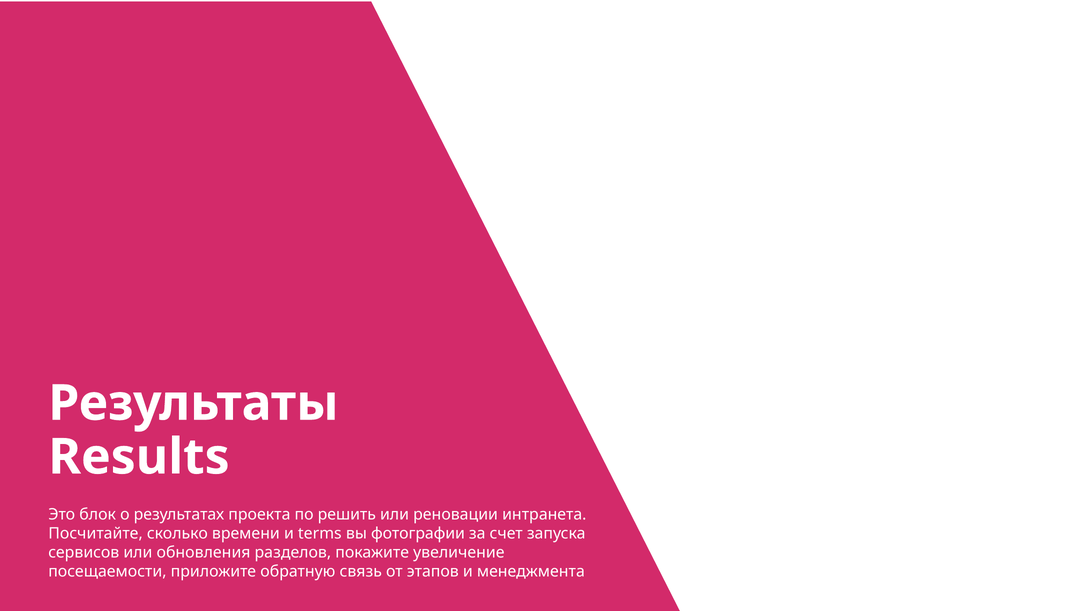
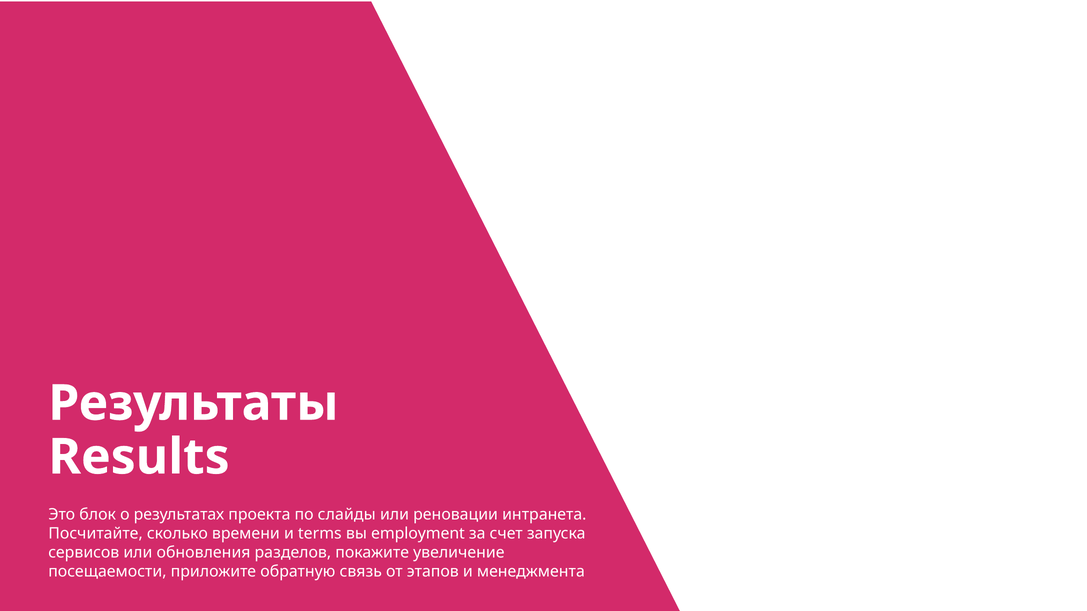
решить: решить -> слайды (347, 515)
фотографии: фотографии -> employment (418, 534)
